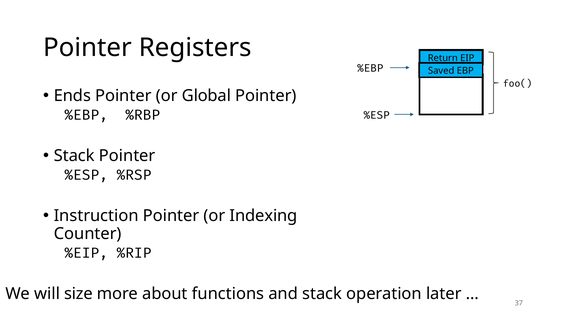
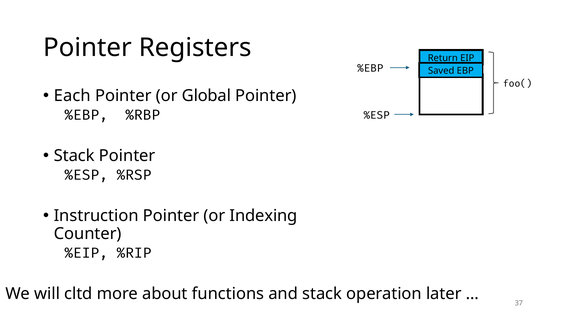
Ends: Ends -> Each (72, 96)
size: size -> cltd (78, 294)
